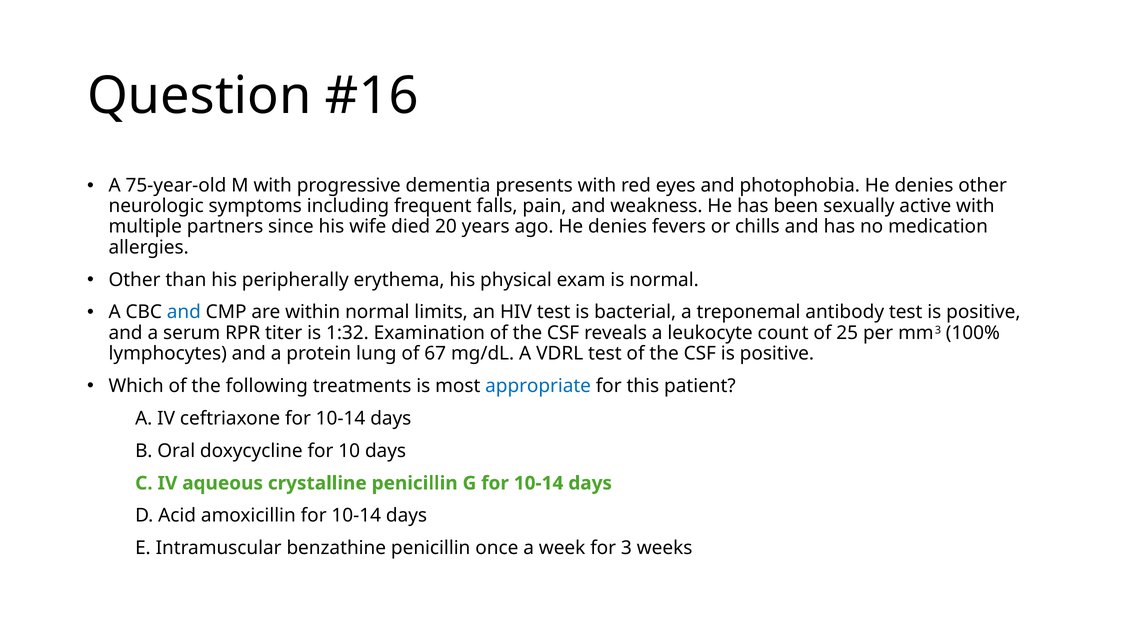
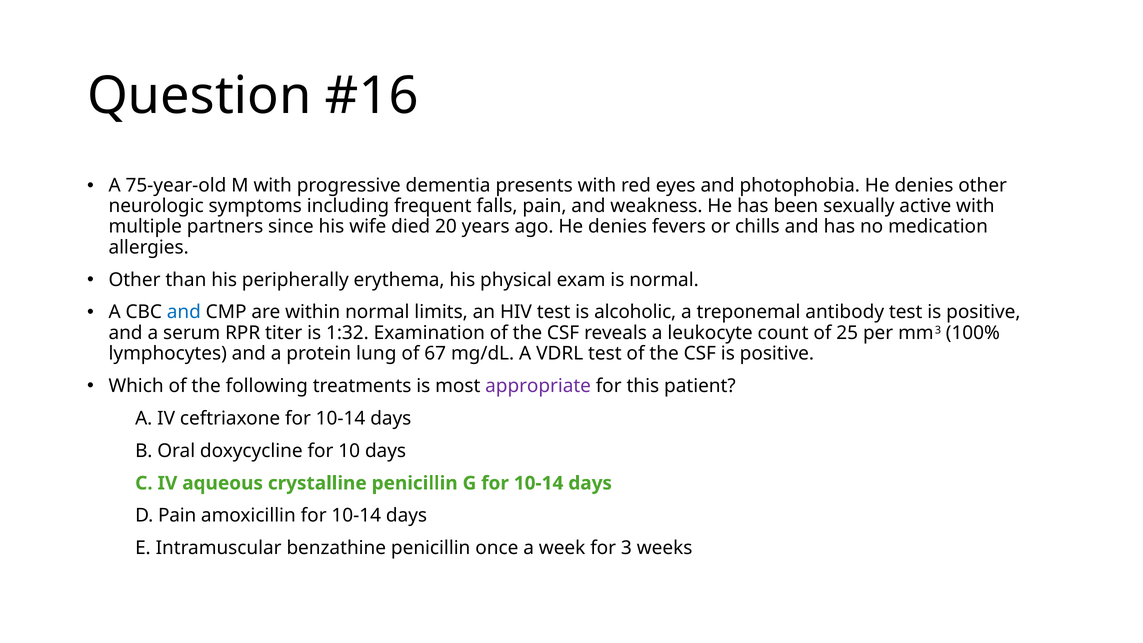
bacterial: bacterial -> alcoholic (635, 312)
appropriate colour: blue -> purple (538, 386)
D Acid: Acid -> Pain (177, 516)
